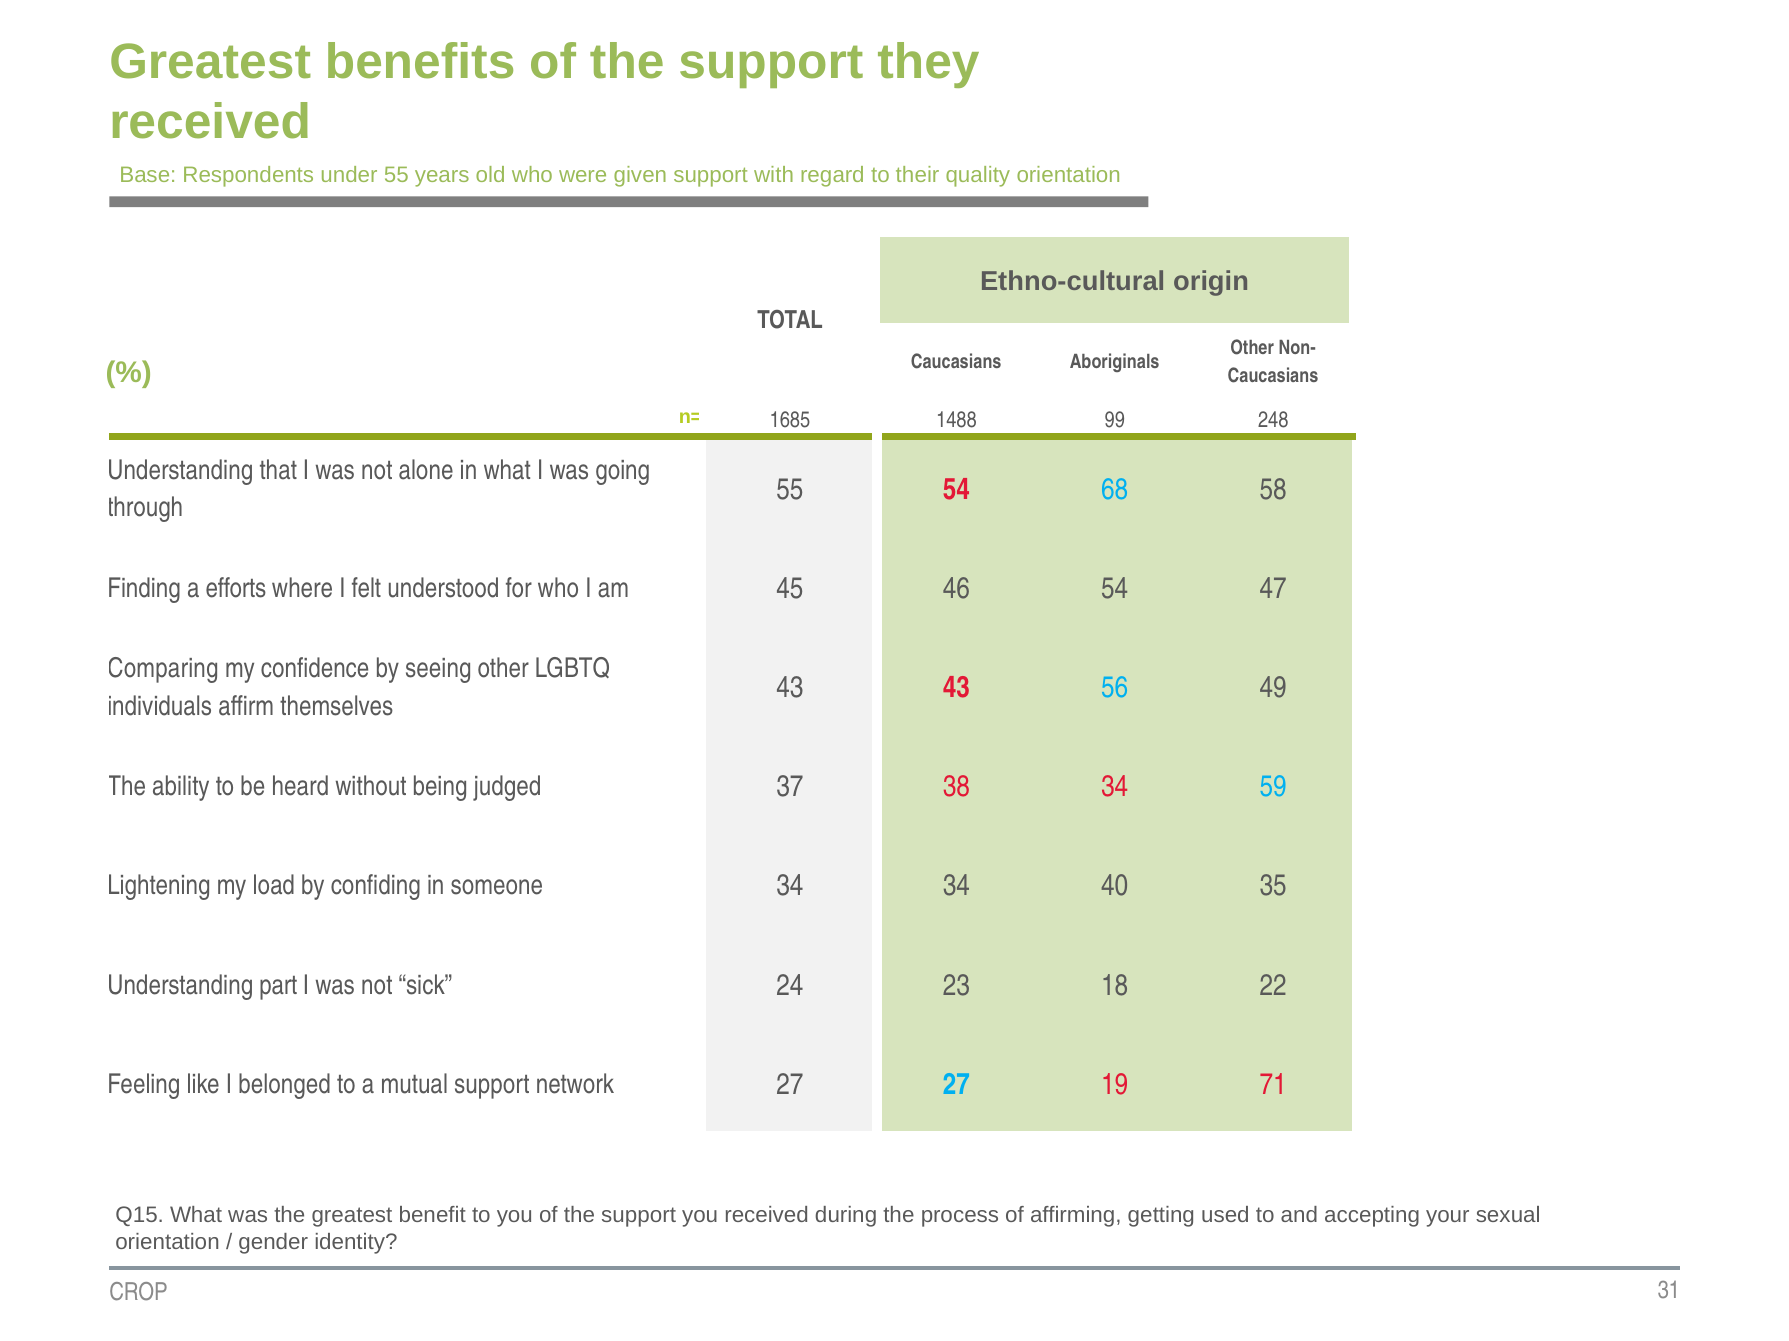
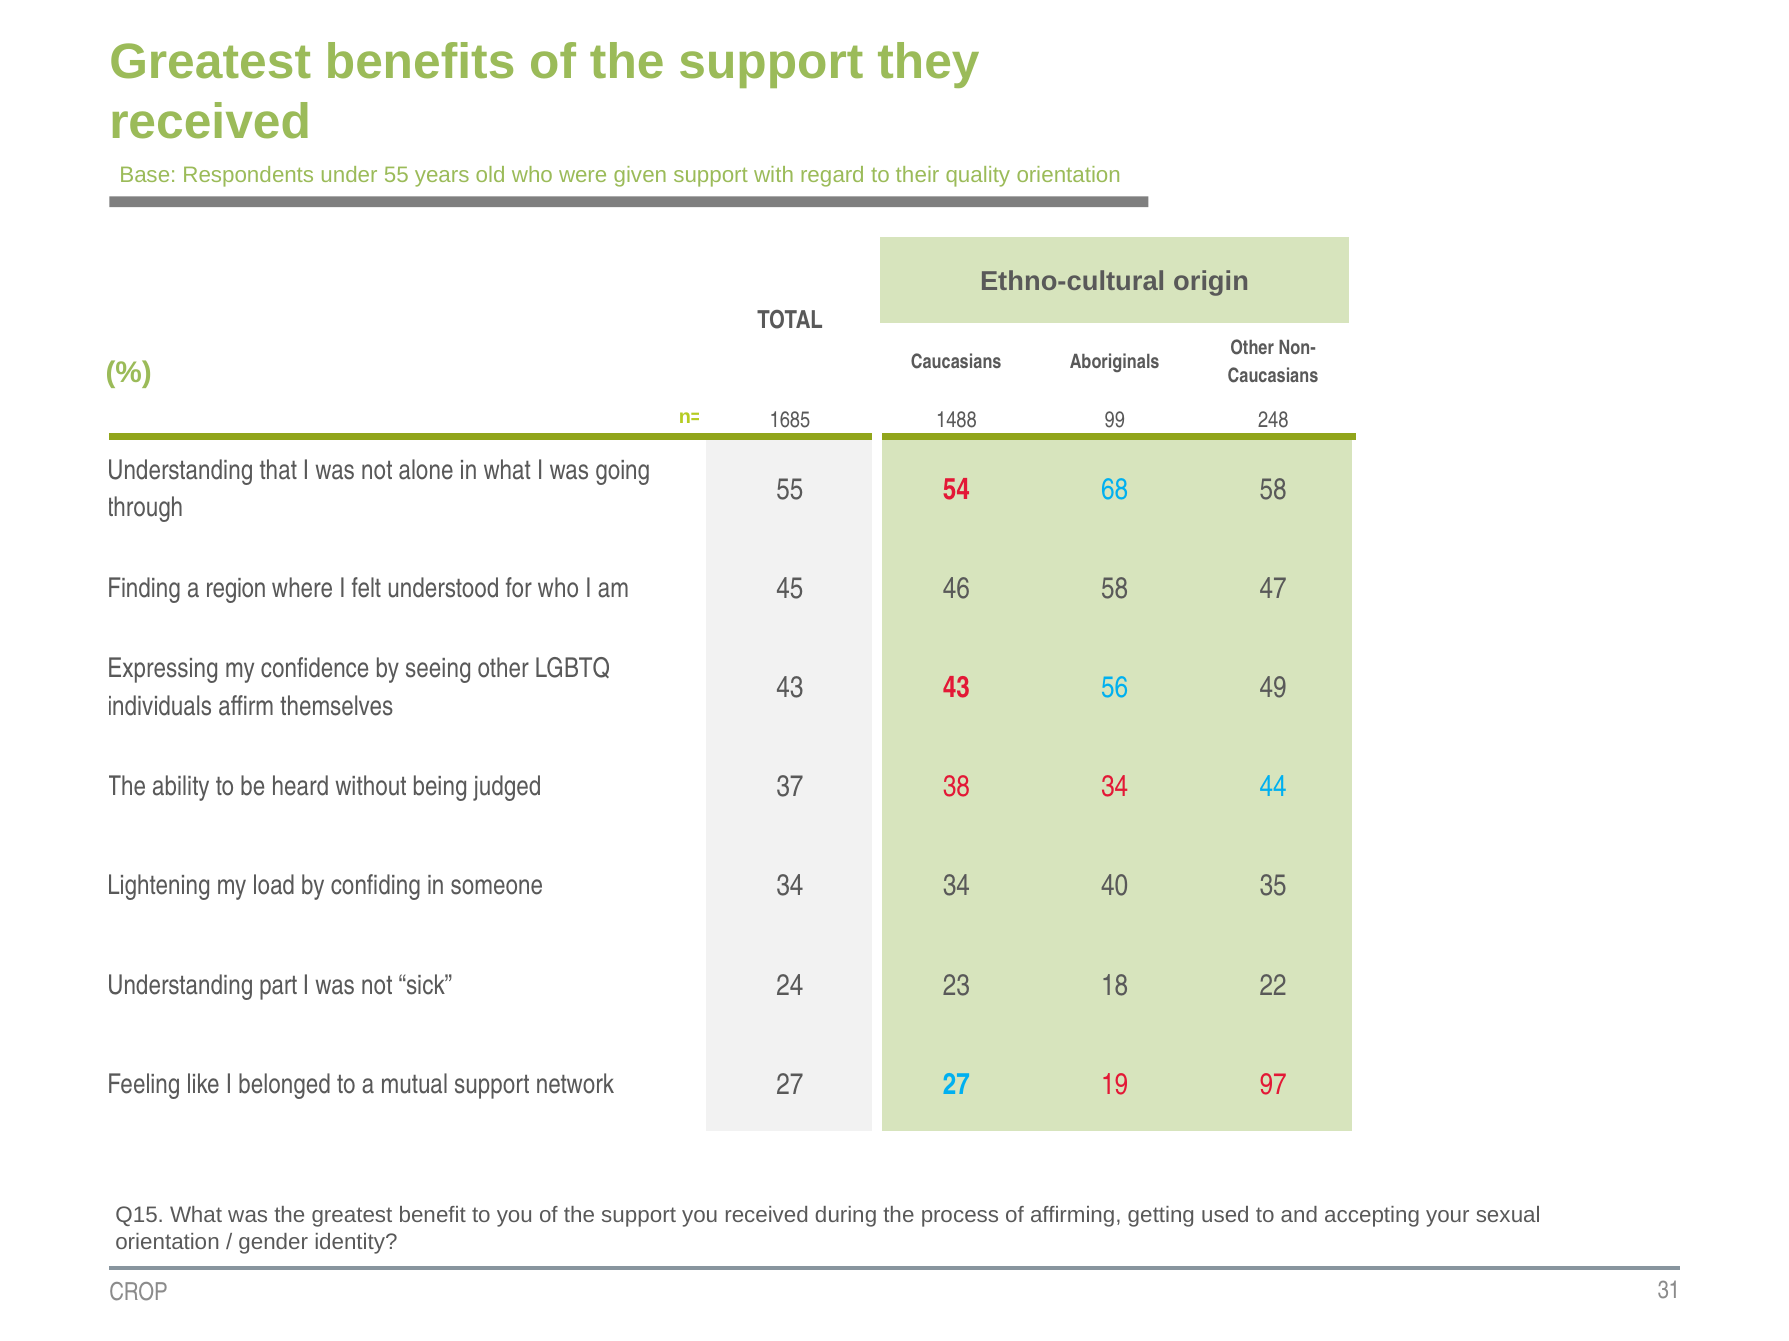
efforts: efforts -> region (236, 589)
46 54: 54 -> 58 (1115, 589)
Comparing: Comparing -> Expressing (163, 669)
59: 59 -> 44 (1273, 787)
71: 71 -> 97 (1273, 1085)
